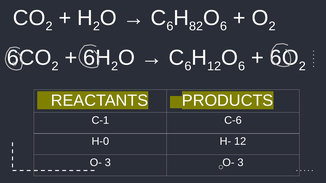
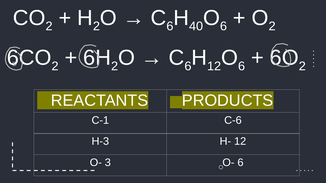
82: 82 -> 40 (196, 26)
H-0: H-0 -> H-3 (100, 142)
3 O- 3: 3 -> 6 (240, 163)
